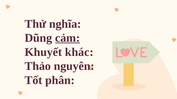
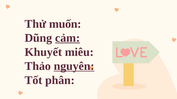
nghĩa: nghĩa -> muốn (65, 24)
khác: khác -> miêu (79, 52)
nguyên underline: none -> present (74, 66)
